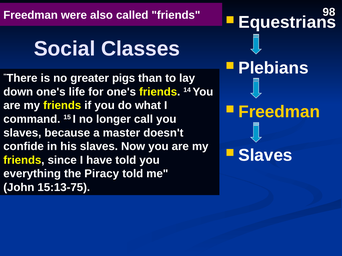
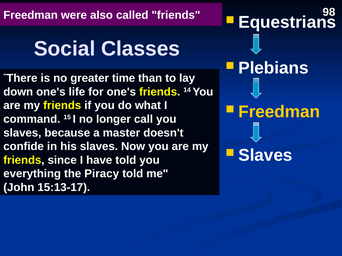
pigs: pigs -> time (124, 78)
15:13-75: 15:13-75 -> 15:13-17 (64, 188)
